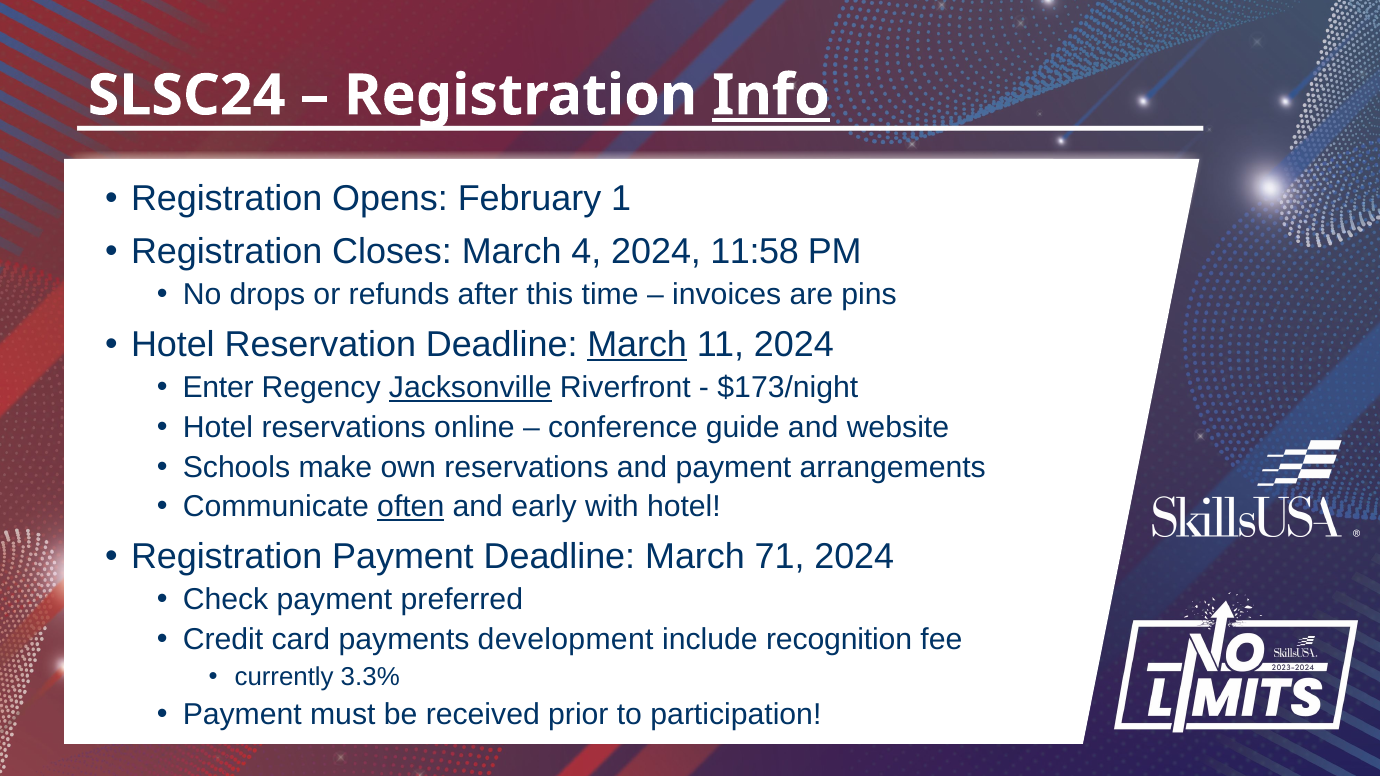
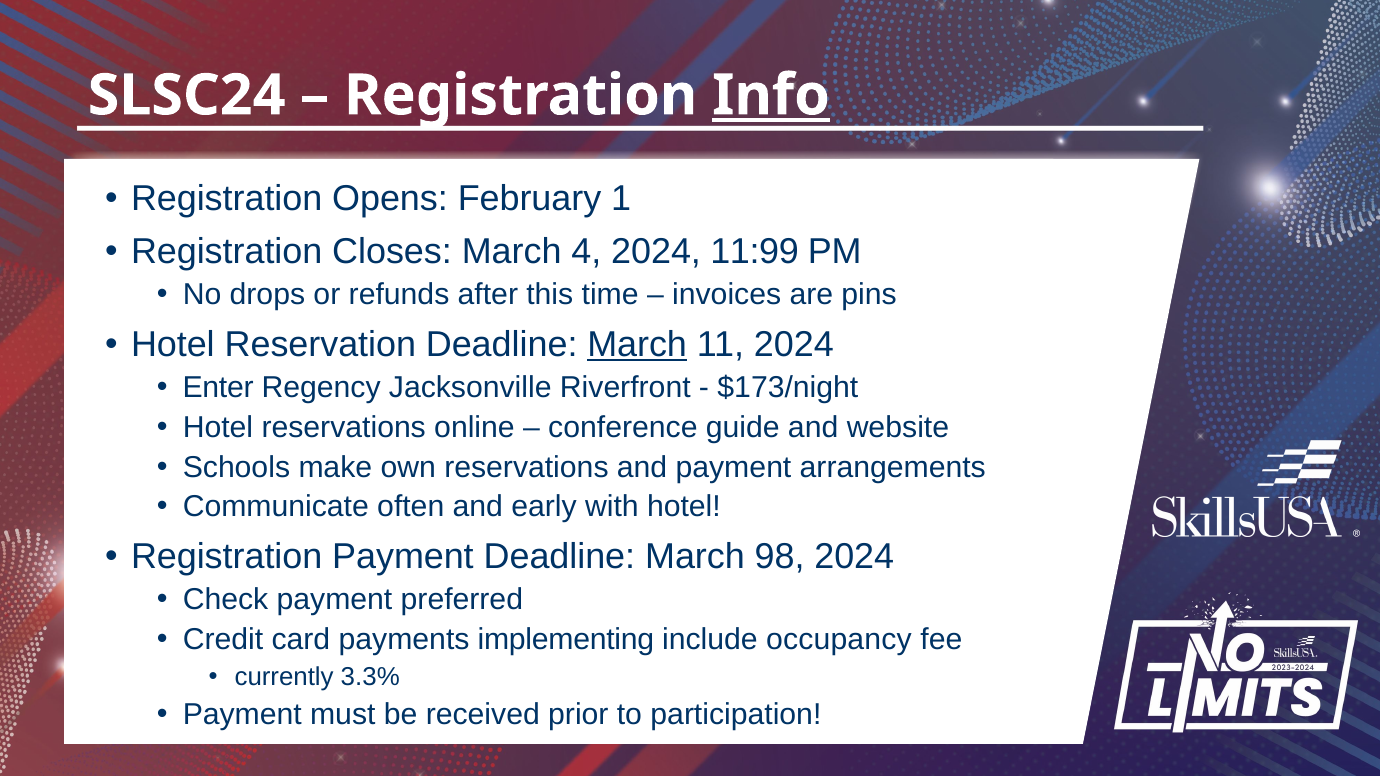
11:58: 11:58 -> 11:99 (755, 252)
Jacksonville underline: present -> none (470, 388)
often underline: present -> none (411, 507)
71: 71 -> 98 (780, 557)
development: development -> implementing (566, 640)
recognition: recognition -> occupancy (839, 640)
